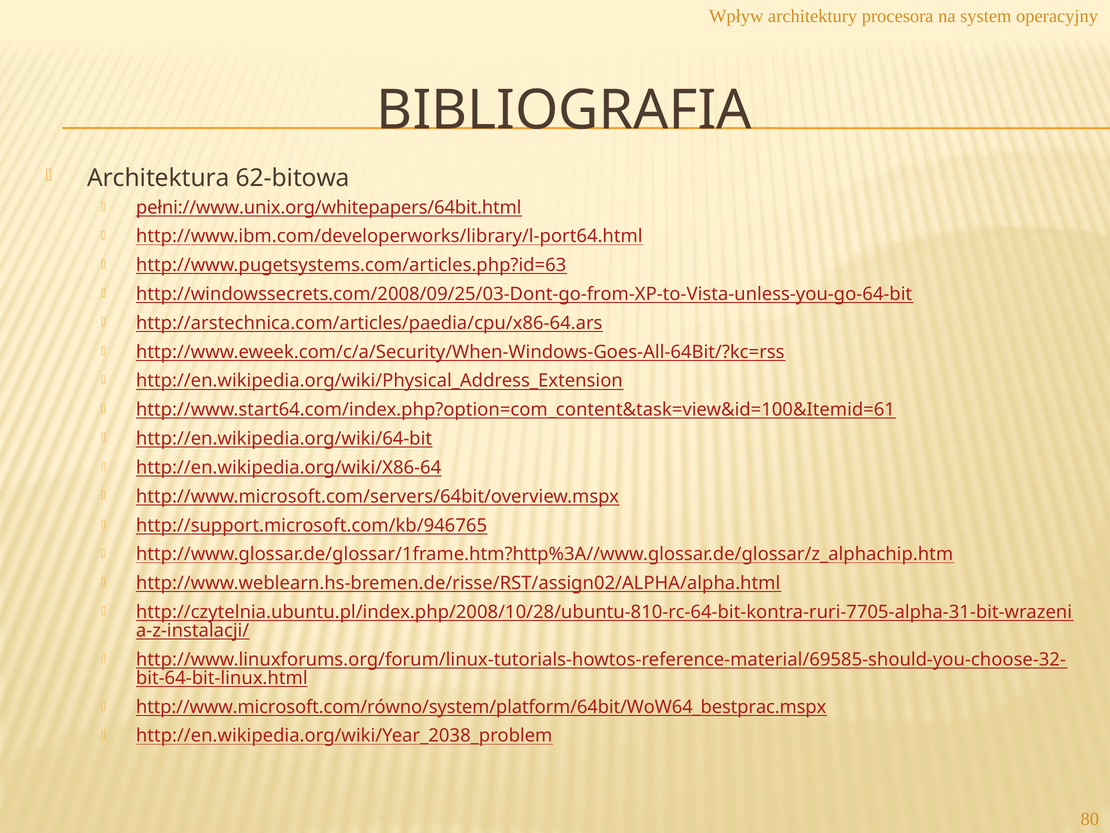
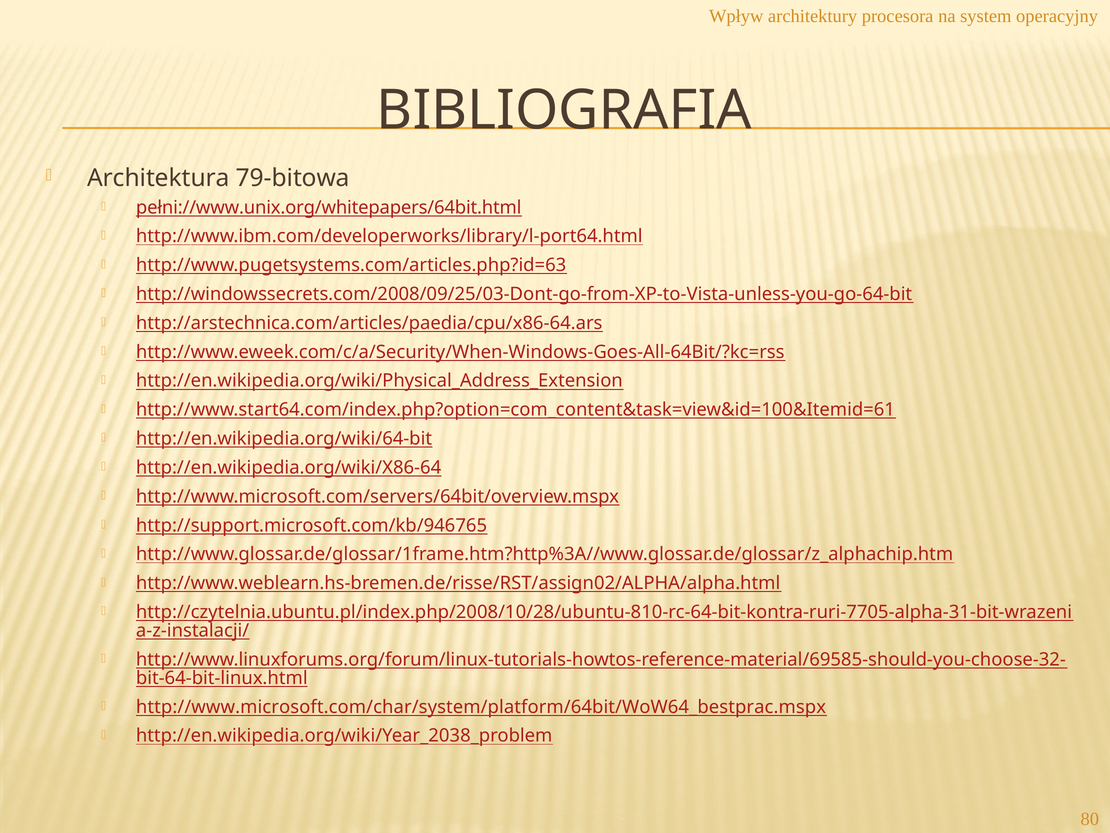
62-bitowa: 62-bitowa -> 79-bitowa (293, 178)
http://www.microsoft.com/równo/system/platform/64bit/WoW64_bestprac.mspx: http://www.microsoft.com/równo/system/platform/64bit/WoW64_bestprac.mspx -> http://www.microsoft.com/char/system/platform/64bit/WoW64_bestprac.mspx (481, 706)
